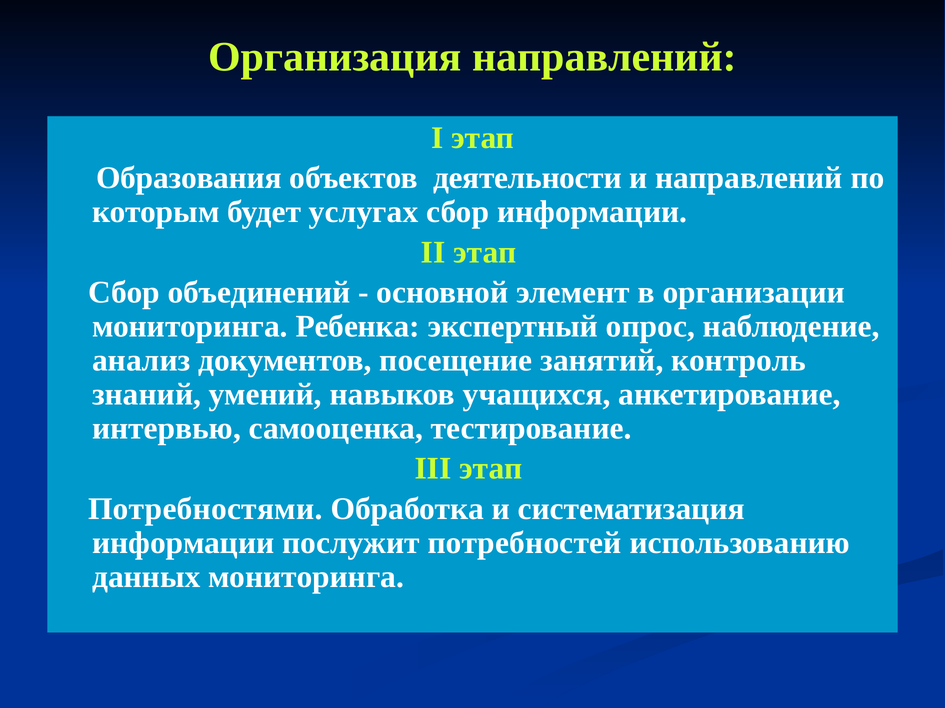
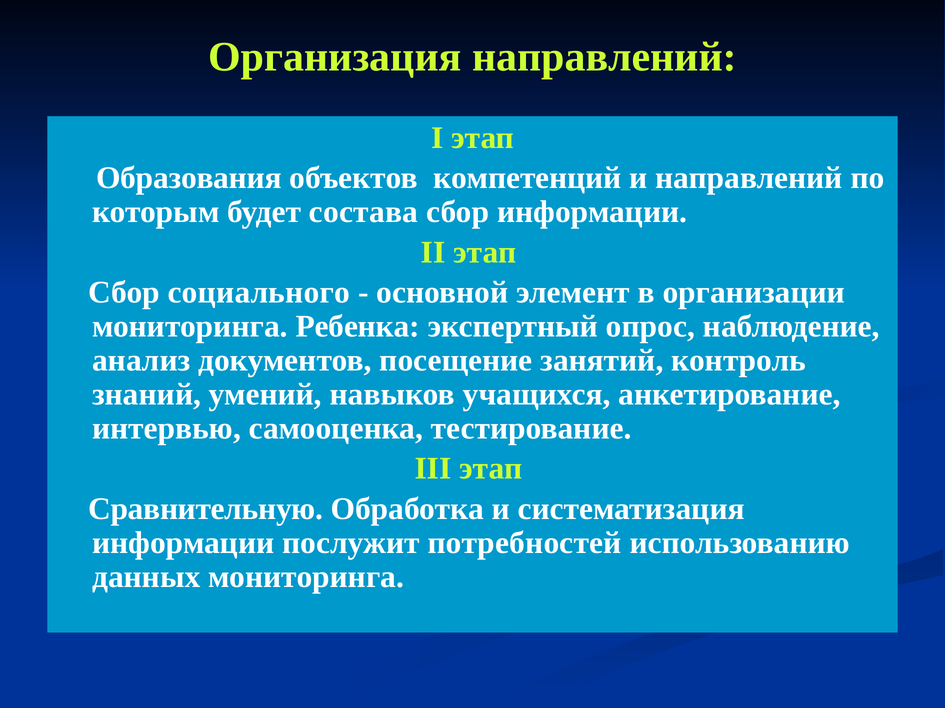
деятельности: деятельности -> компетенций (527, 178)
услугах: услугах -> состава (364, 212)
объединений: объединений -> социального (259, 293)
Потребностями: Потребностями -> Сравнительную (206, 509)
